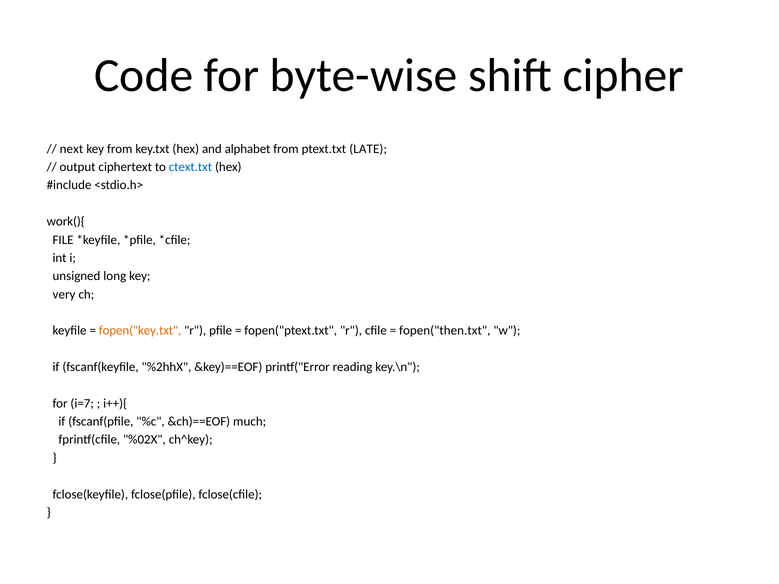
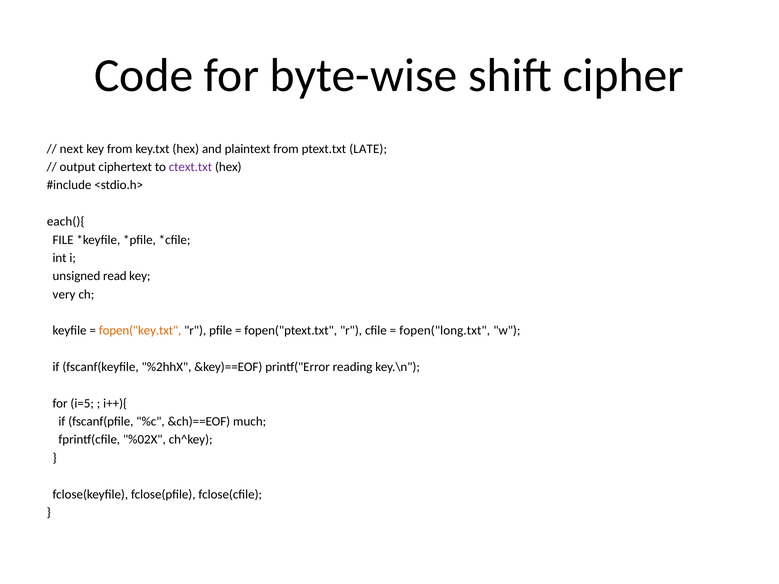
alphabet: alphabet -> plaintext (248, 149)
ctext.txt colour: blue -> purple (190, 167)
work(){: work(){ -> each(){ (66, 222)
long: long -> read (115, 276)
fopen("then.txt: fopen("then.txt -> fopen("long.txt (445, 331)
i=7: i=7 -> i=5 (82, 404)
